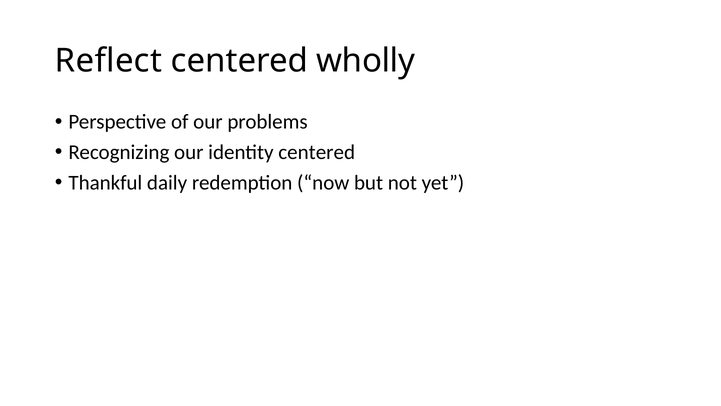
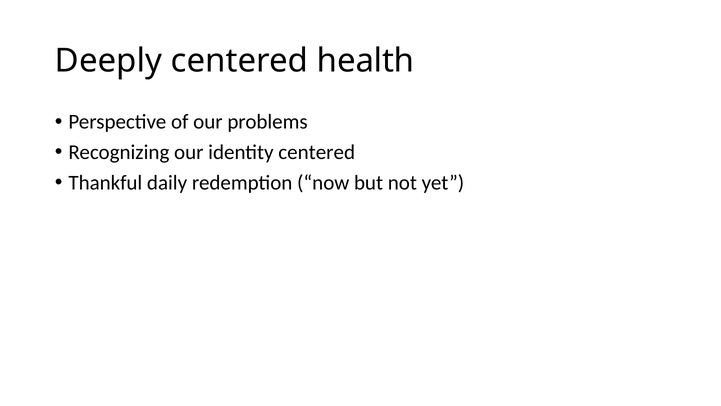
Reflect: Reflect -> Deeply (109, 61)
wholly: wholly -> health (366, 61)
